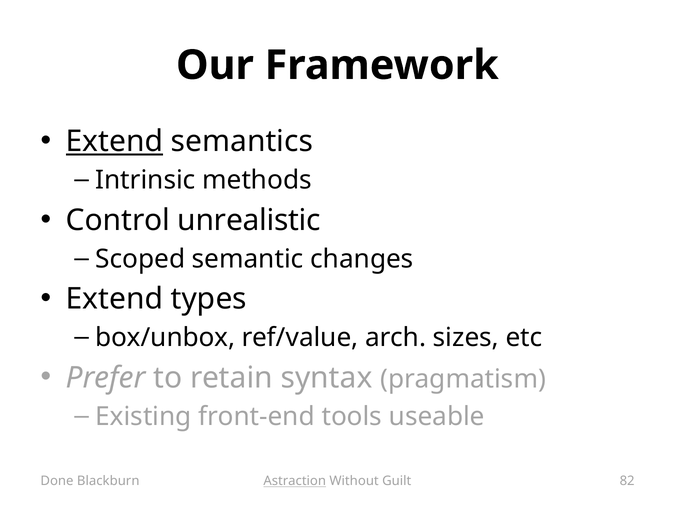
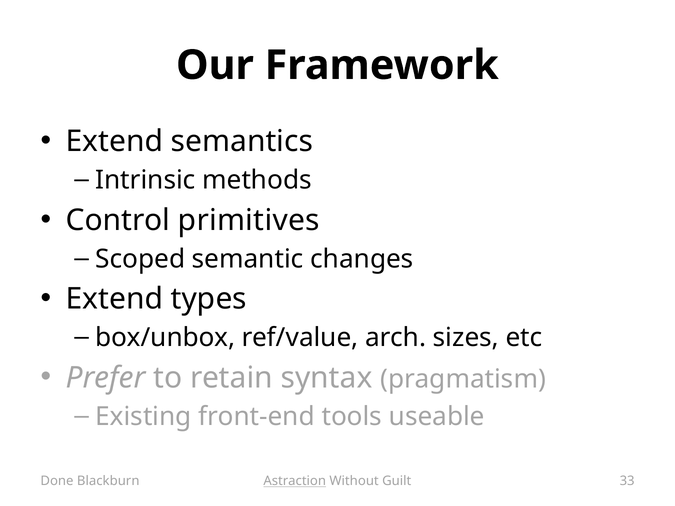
Extend underline: present -> none (114, 142)
unrealistic: unrealistic -> primitives (249, 220)
82: 82 -> 33 (627, 481)
